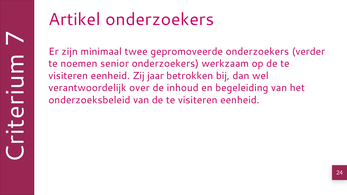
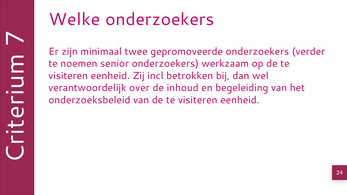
Artikel: Artikel -> Welke (74, 19)
jaar: jaar -> incl (155, 76)
